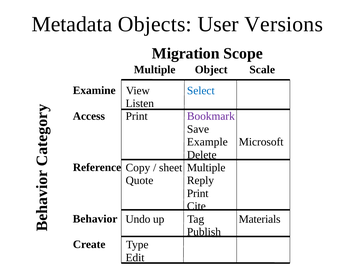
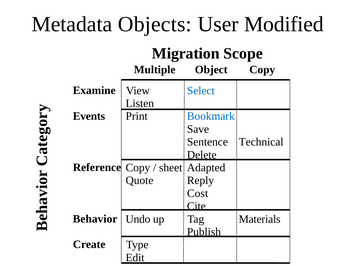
Versions: Versions -> Modified (284, 24)
Object Scale: Scale -> Copy (262, 70)
Access: Access -> Events (89, 116)
Bookmark colour: purple -> blue (211, 116)
Example: Example -> Sentence (207, 142)
Microsoft: Microsoft -> Technical (261, 142)
Multiple: Multiple -> Adapted (206, 168)
Print: Print -> Cost (198, 194)
